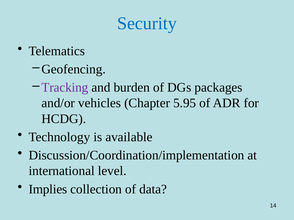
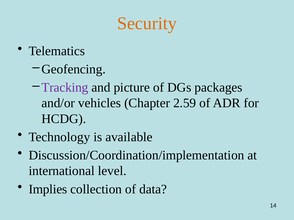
Security colour: blue -> orange (147, 24)
burden: burden -> picture (132, 88)
5.95: 5.95 -> 2.59 (185, 103)
